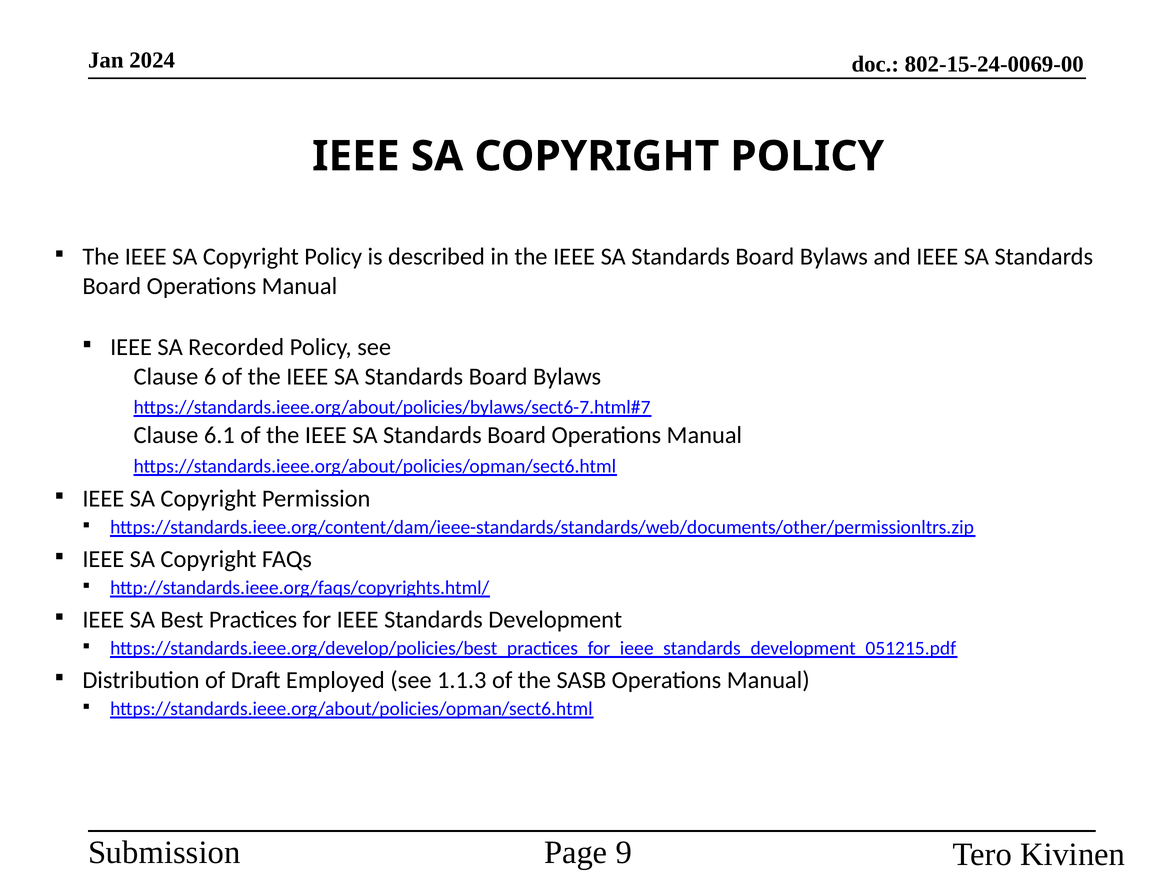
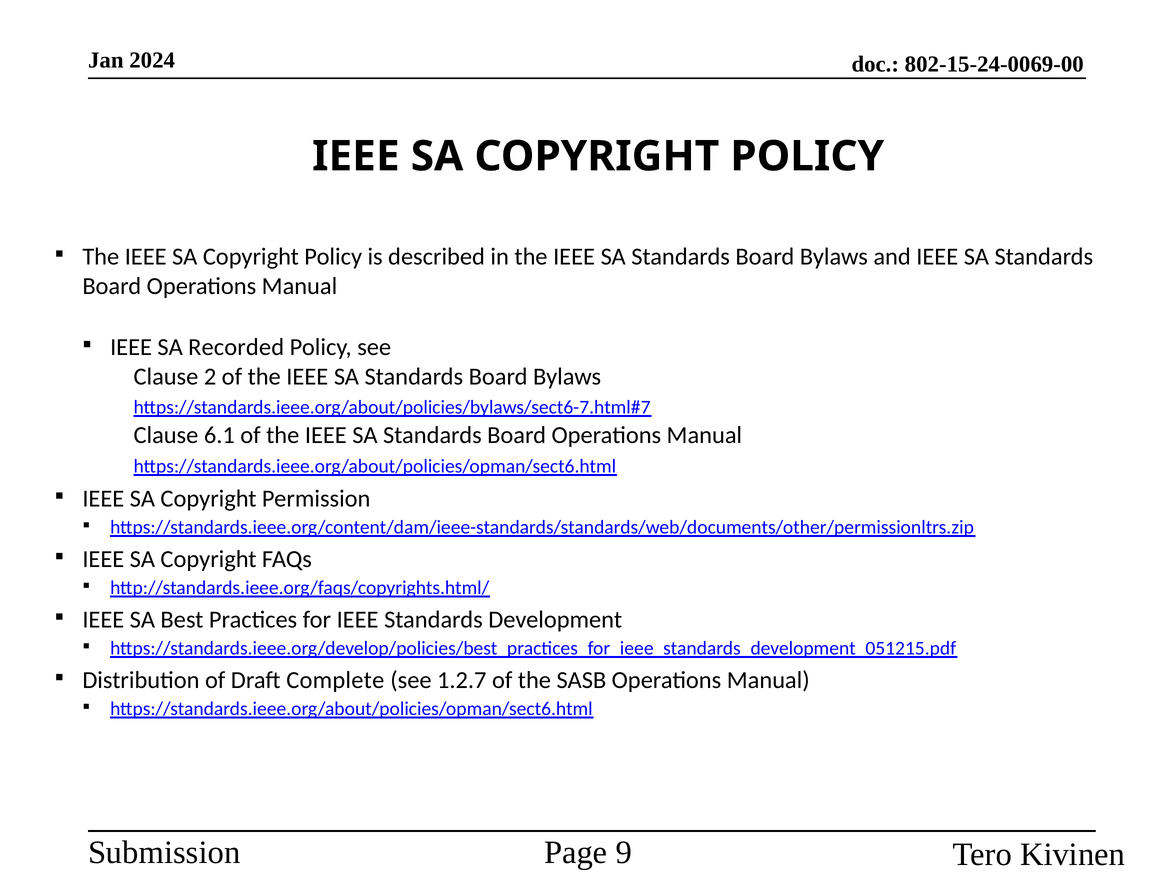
6: 6 -> 2 (210, 377)
Employed: Employed -> Complete (335, 681)
1.1.3: 1.1.3 -> 1.2.7 (462, 681)
